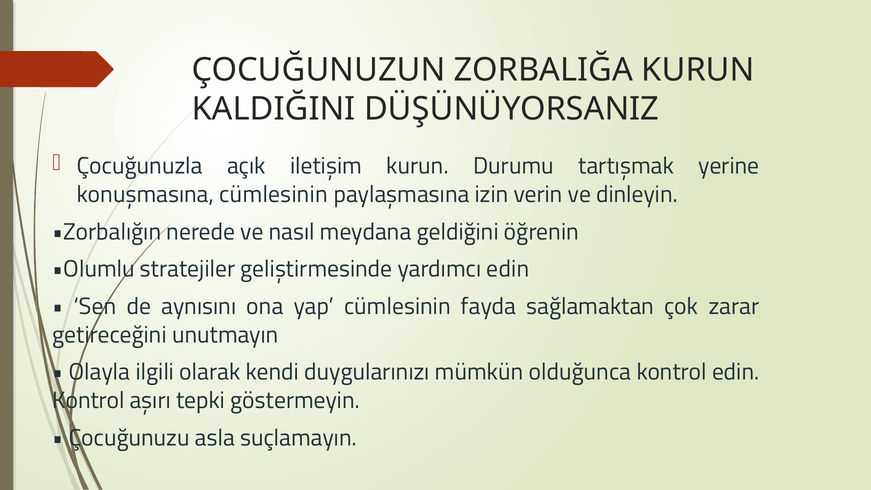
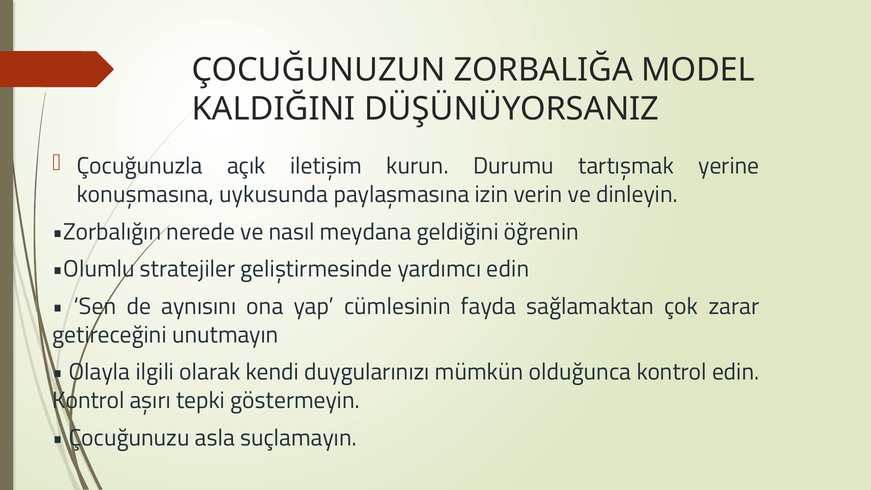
ZORBALIĞA KURUN: KURUN -> MODEL (698, 70)
konuşmasına cümlesinin: cümlesinin -> uykusunda (274, 194)
